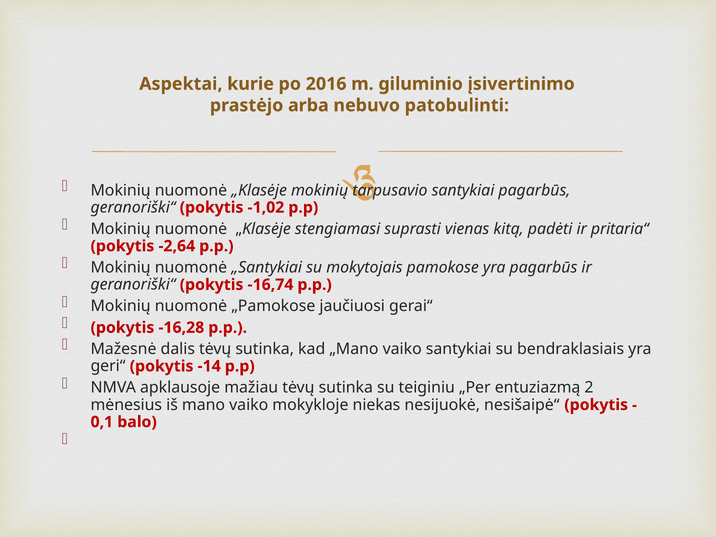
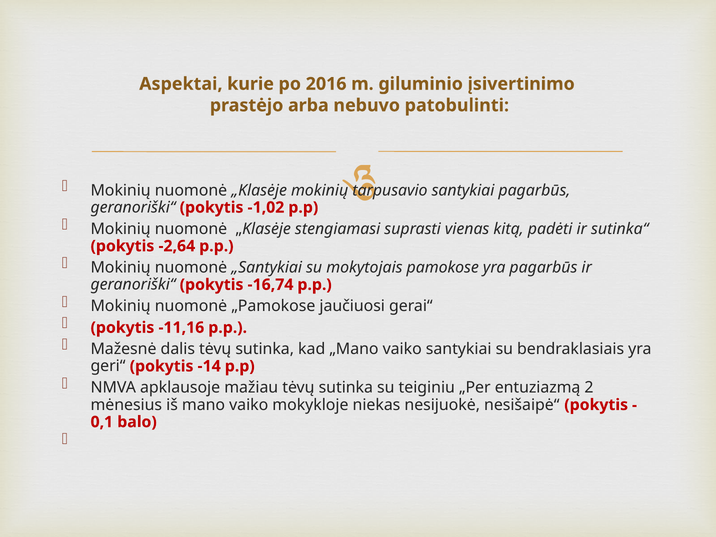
pritaria“: pritaria“ -> sutinka“ (620, 229)
-16,28: -16,28 -> -11,16 (181, 328)
